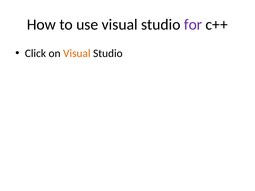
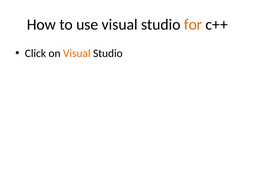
for colour: purple -> orange (193, 25)
